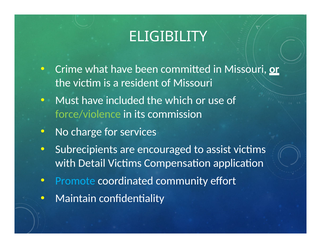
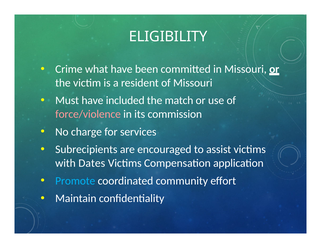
which: which -> match (179, 100)
force/violence colour: light green -> pink (88, 114)
Detail: Detail -> Dates (92, 163)
